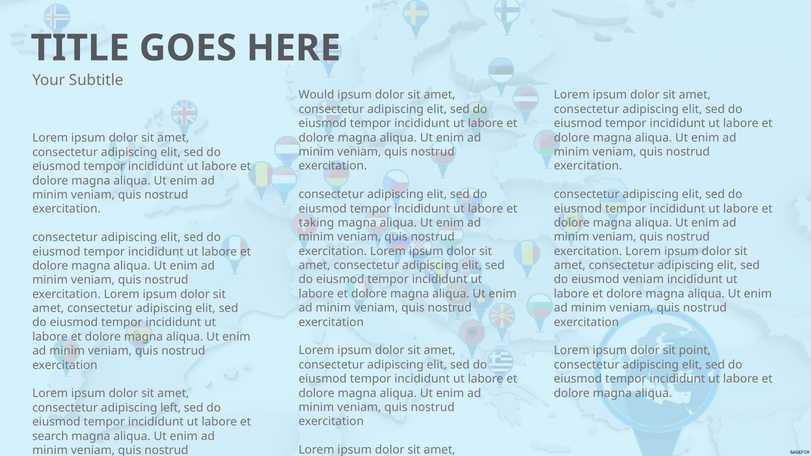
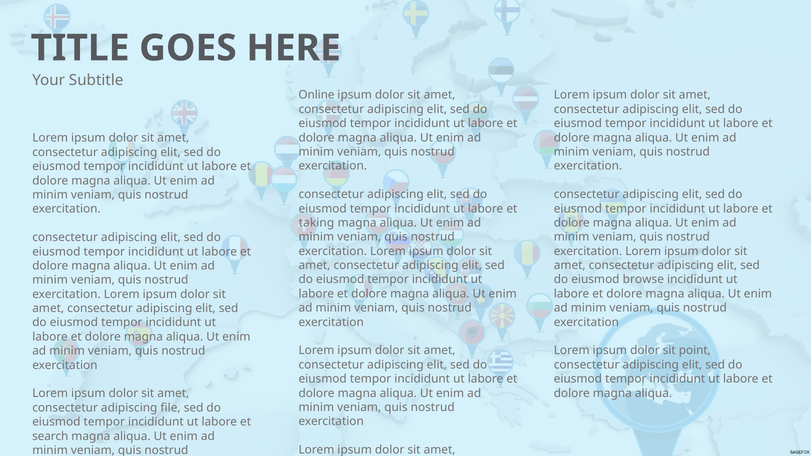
Would: Would -> Online (317, 95)
eiusmod veniam: veniam -> browse (643, 280)
left: left -> file (171, 408)
